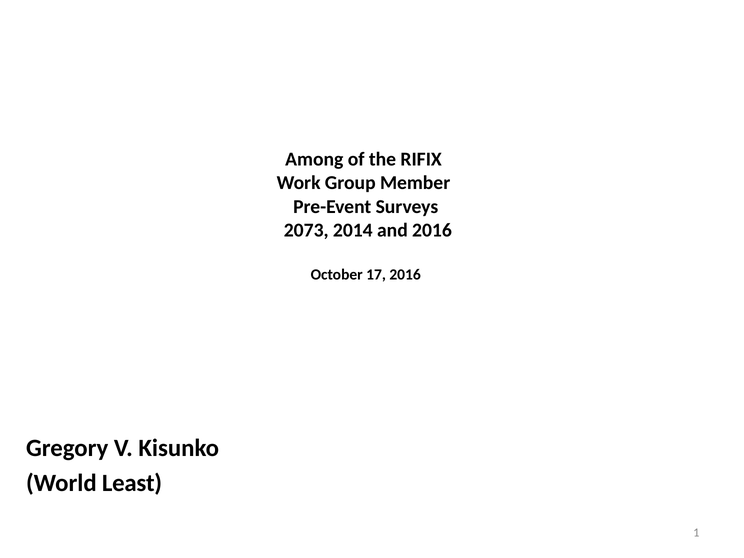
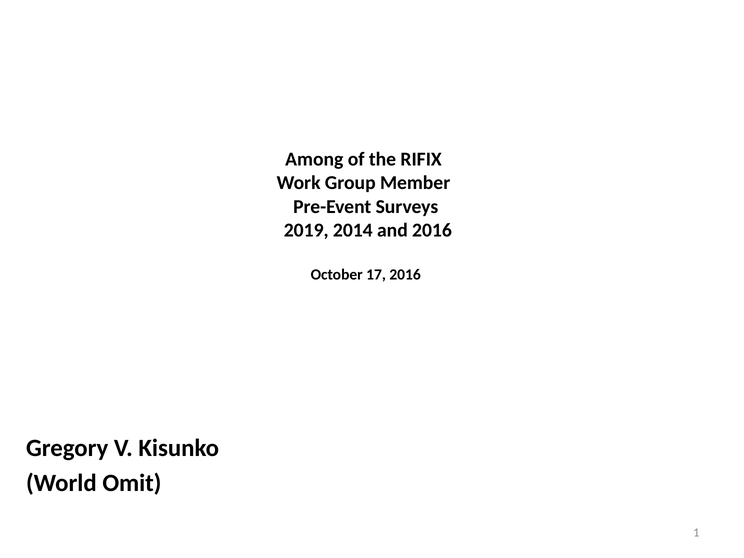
2073: 2073 -> 2019 (306, 230)
Least: Least -> Omit (132, 483)
